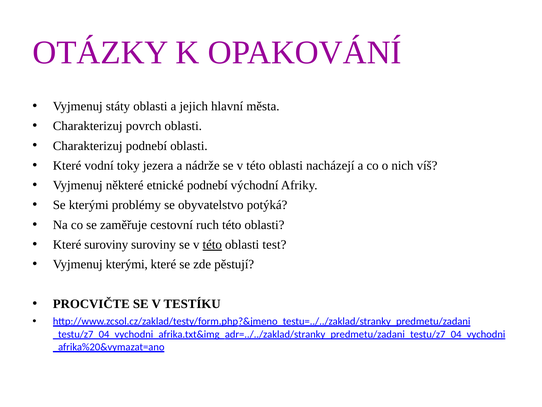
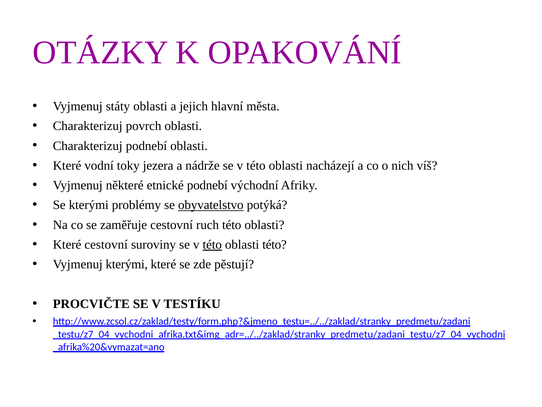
obyvatelstvo underline: none -> present (211, 205)
Které suroviny: suroviny -> cestovní (106, 244)
oblasti test: test -> této (275, 244)
